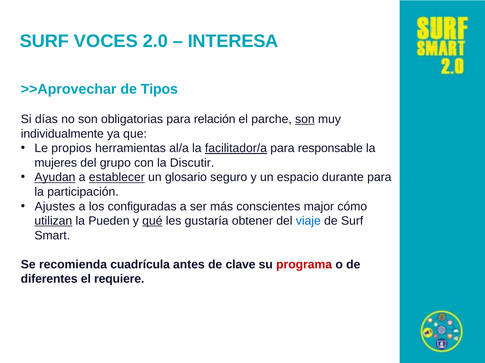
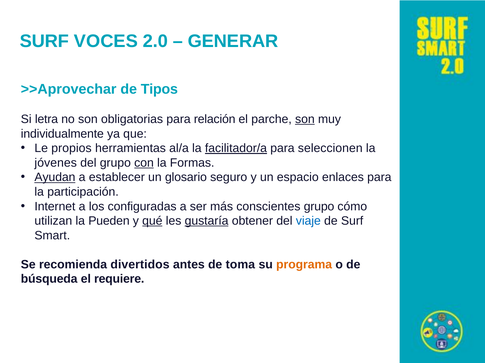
INTERESA: INTERESA -> GENERAR (233, 41)
días: días -> letra (46, 120)
responsable: responsable -> seleccionen (330, 149)
mujeres: mujeres -> jóvenes (56, 163)
con underline: none -> present (144, 163)
Discutir: Discutir -> Formas (192, 163)
establecer underline: present -> none (117, 178)
durante: durante -> enlaces (343, 178)
Ajustes: Ajustes -> Internet (55, 207)
conscientes major: major -> grupo (319, 207)
utilizan underline: present -> none (53, 221)
gustaría underline: none -> present (207, 221)
cuadrícula: cuadrícula -> divertidos (140, 265)
clave: clave -> toma (240, 265)
programa colour: red -> orange (304, 265)
diferentes: diferentes -> búsqueda (49, 280)
